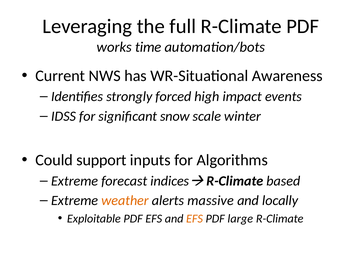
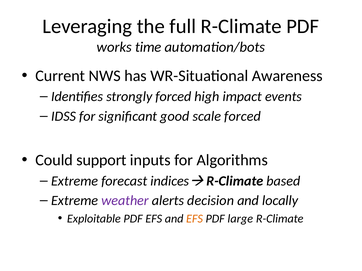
snow: snow -> good (175, 116)
scale winter: winter -> forced (243, 116)
weather colour: orange -> purple (125, 201)
massive: massive -> decision (211, 201)
